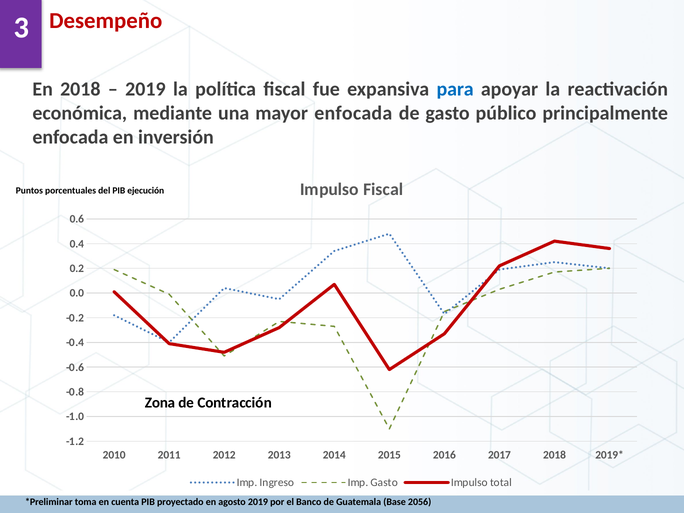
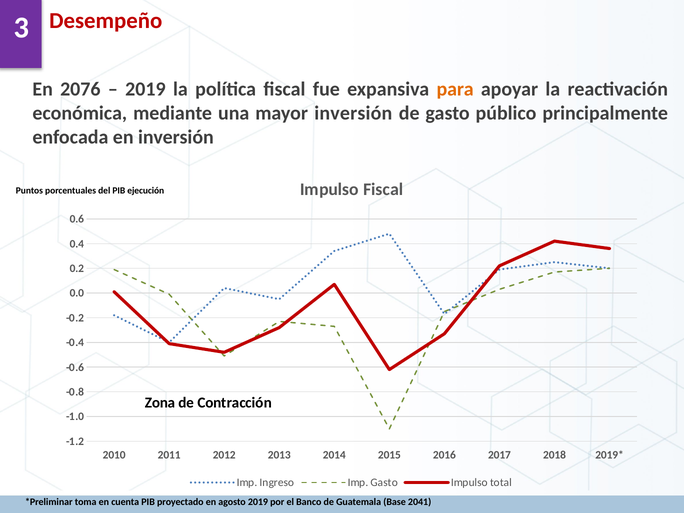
En 2018: 2018 -> 2076 (80, 89)
para colour: blue -> orange (455, 89)
mayor enfocada: enfocada -> inversión (353, 113)
2056: 2056 -> 2041 (420, 502)
